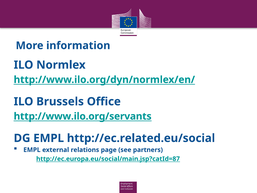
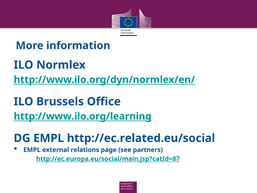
http://www.ilo.org/servants: http://www.ilo.org/servants -> http://www.ilo.org/learning (83, 116)
